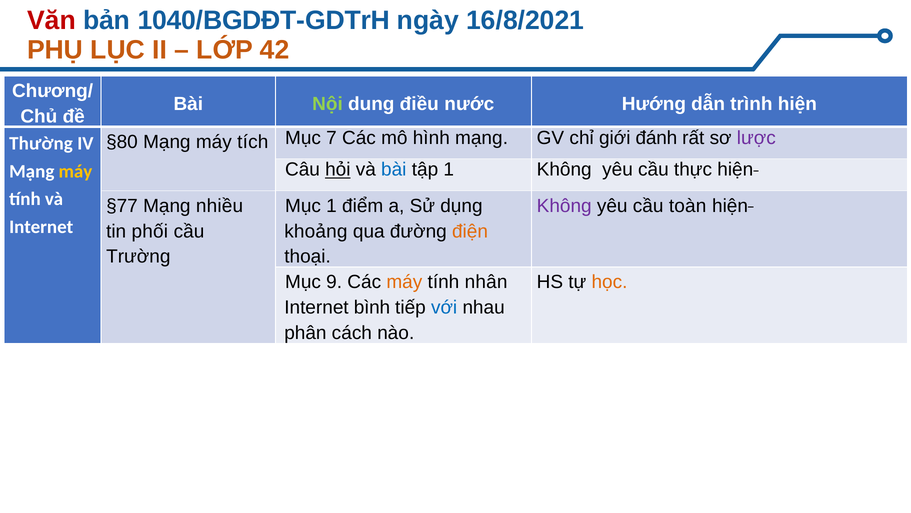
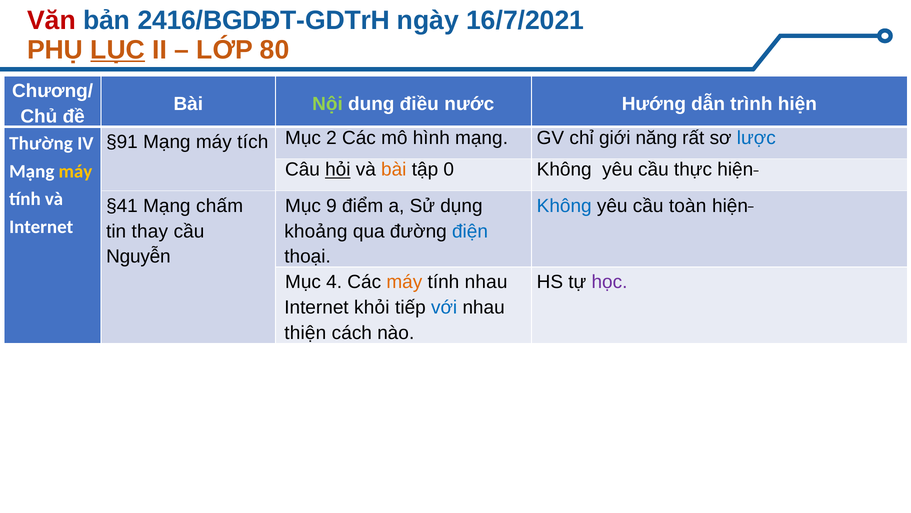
1040/BGDĐT-GDTrH: 1040/BGDĐT-GDTrH -> 2416/BGDĐT-GDTrH (264, 20)
16/8/2021: 16/8/2021 -> 16/7/2021 (525, 20)
LỤC underline: none -> present (118, 50)
42: 42 -> 80 (275, 50)
§80: §80 -> §91 (122, 142)
7: 7 -> 2 (331, 138)
đánh: đánh -> năng (656, 138)
lược colour: purple -> blue (756, 138)
bài colour: blue -> orange (394, 170)
tập 1: 1 -> 0 (449, 170)
§77: §77 -> §41 (122, 206)
nhiều: nhiều -> chấm (220, 206)
Mục 1: 1 -> 9 (331, 206)
Không colour: purple -> blue (564, 206)
phối: phối -> thay (150, 231)
điện colour: orange -> blue (470, 231)
Trường: Trường -> Nguyễn (138, 256)
9: 9 -> 4 (334, 282)
tính nhân: nhân -> nhau (486, 282)
học colour: orange -> purple (609, 282)
bình: bình -> khỏi (372, 307)
phân: phân -> thiện (305, 333)
